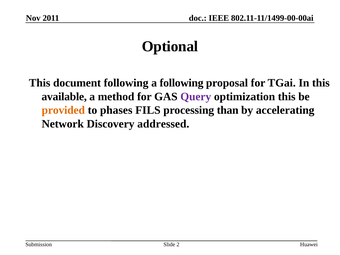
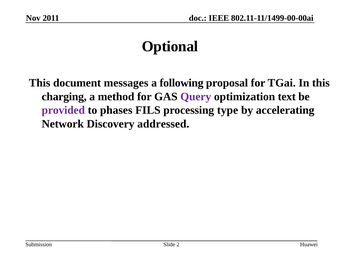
document following: following -> messages (126, 83)
available: available -> charging (64, 97)
optimization this: this -> text (287, 97)
provided colour: orange -> purple (63, 110)
than: than -> type (228, 110)
